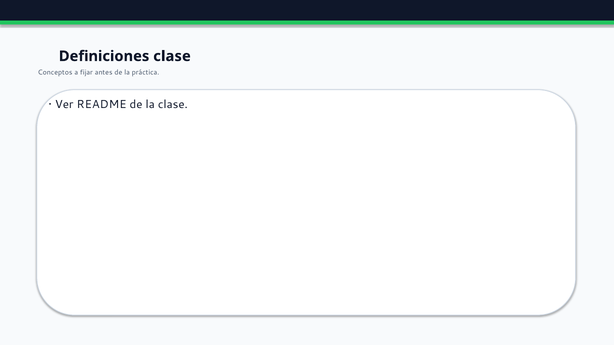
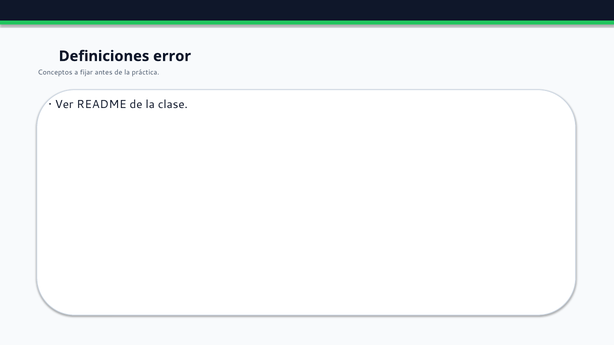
Definiciones clase: clase -> error (172, 56)
